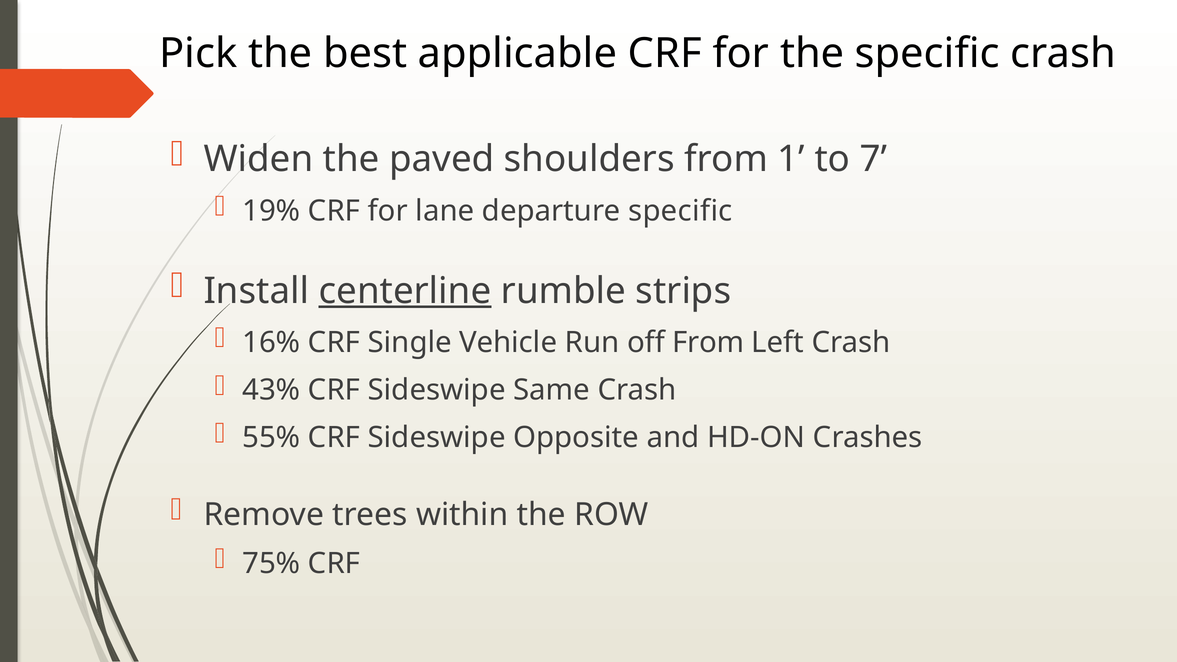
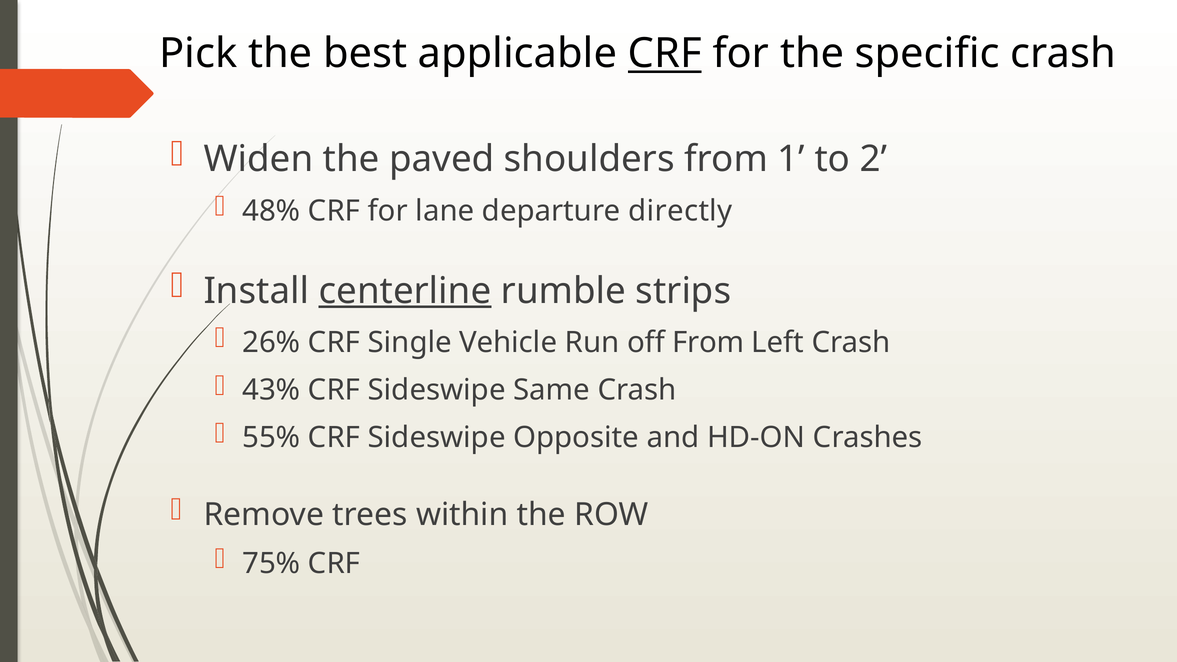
CRF underline: none -> present (665, 54)
7: 7 -> 2 (873, 159)
19%: 19% -> 48% (271, 211)
departure specific: specific -> directly (680, 211)
16%: 16% -> 26% (271, 343)
